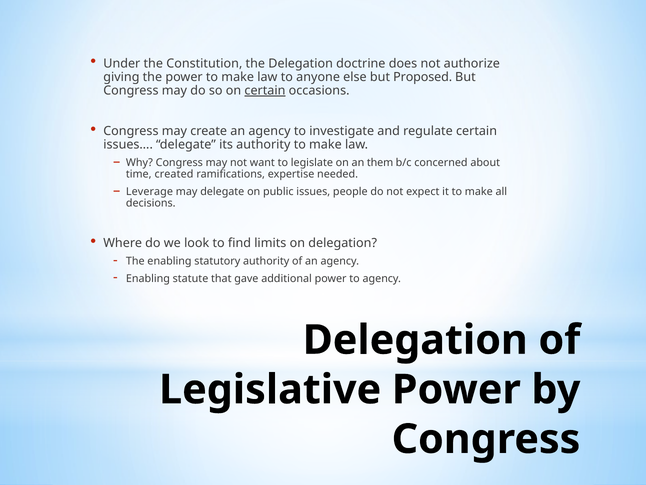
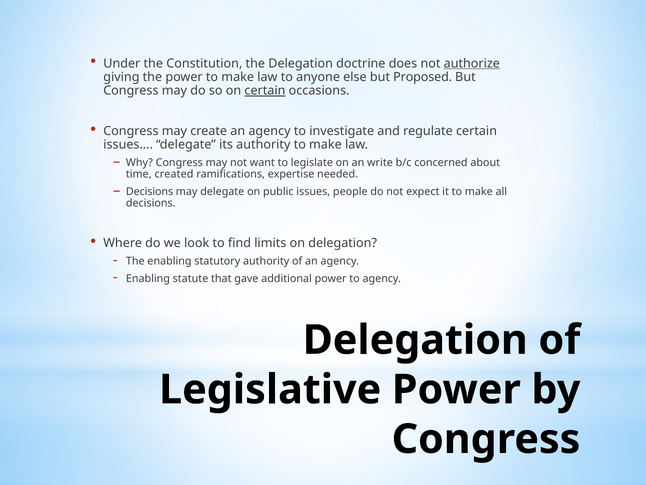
authorize underline: none -> present (472, 63)
them: them -> write (380, 163)
Leverage: Leverage -> Decisions (150, 191)
